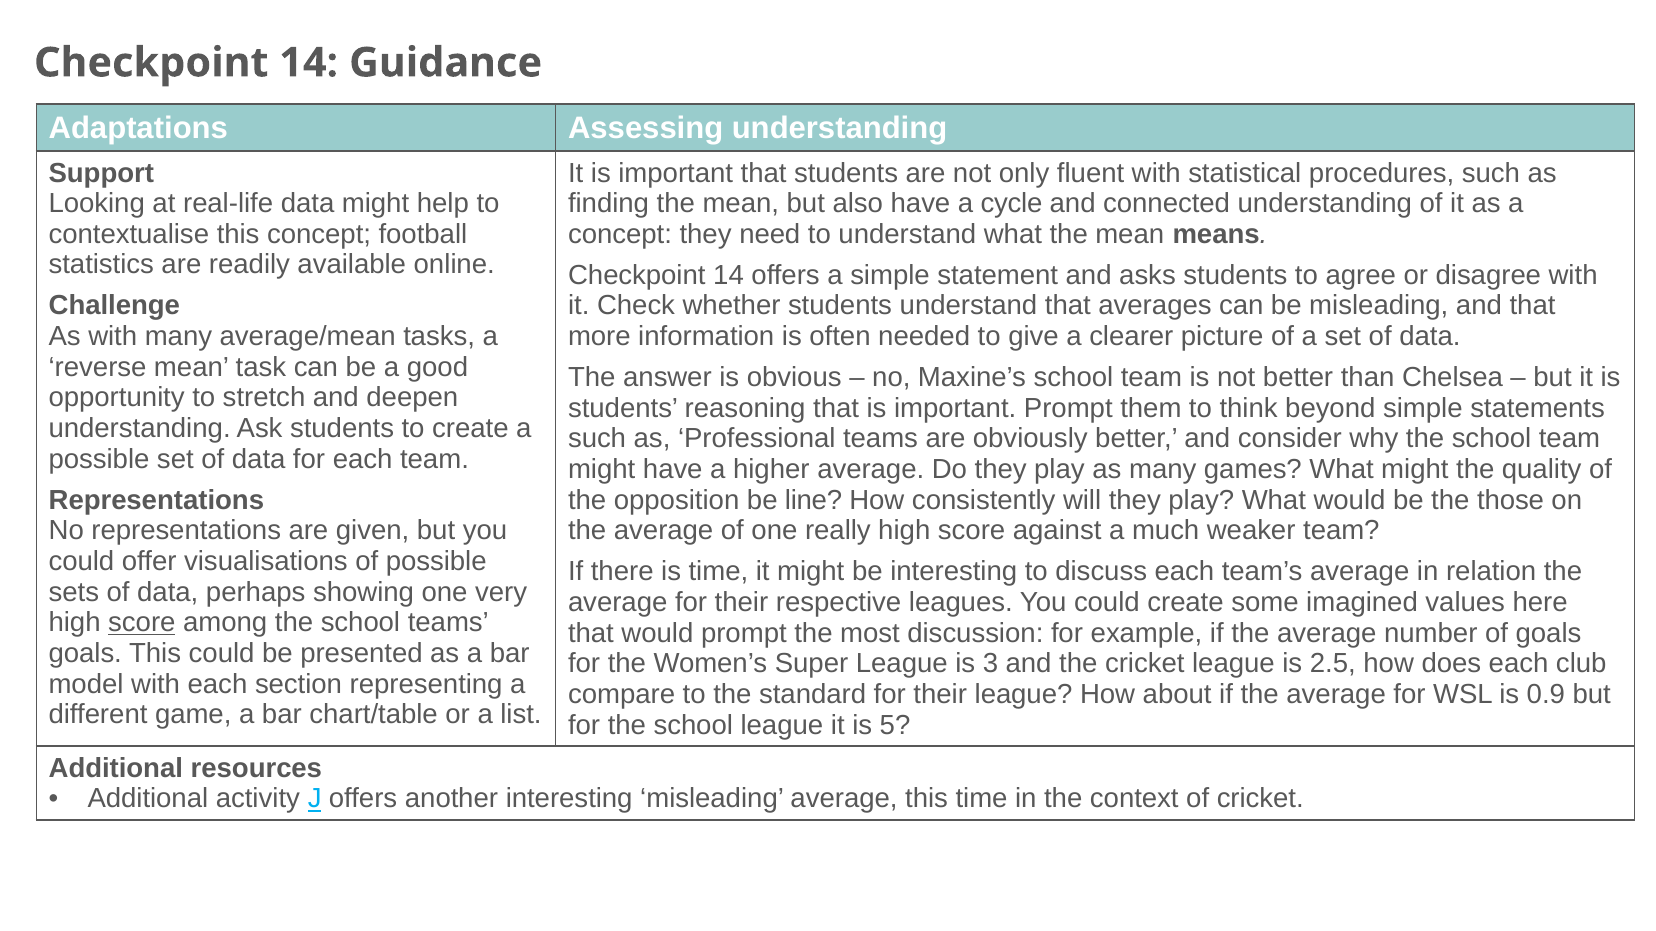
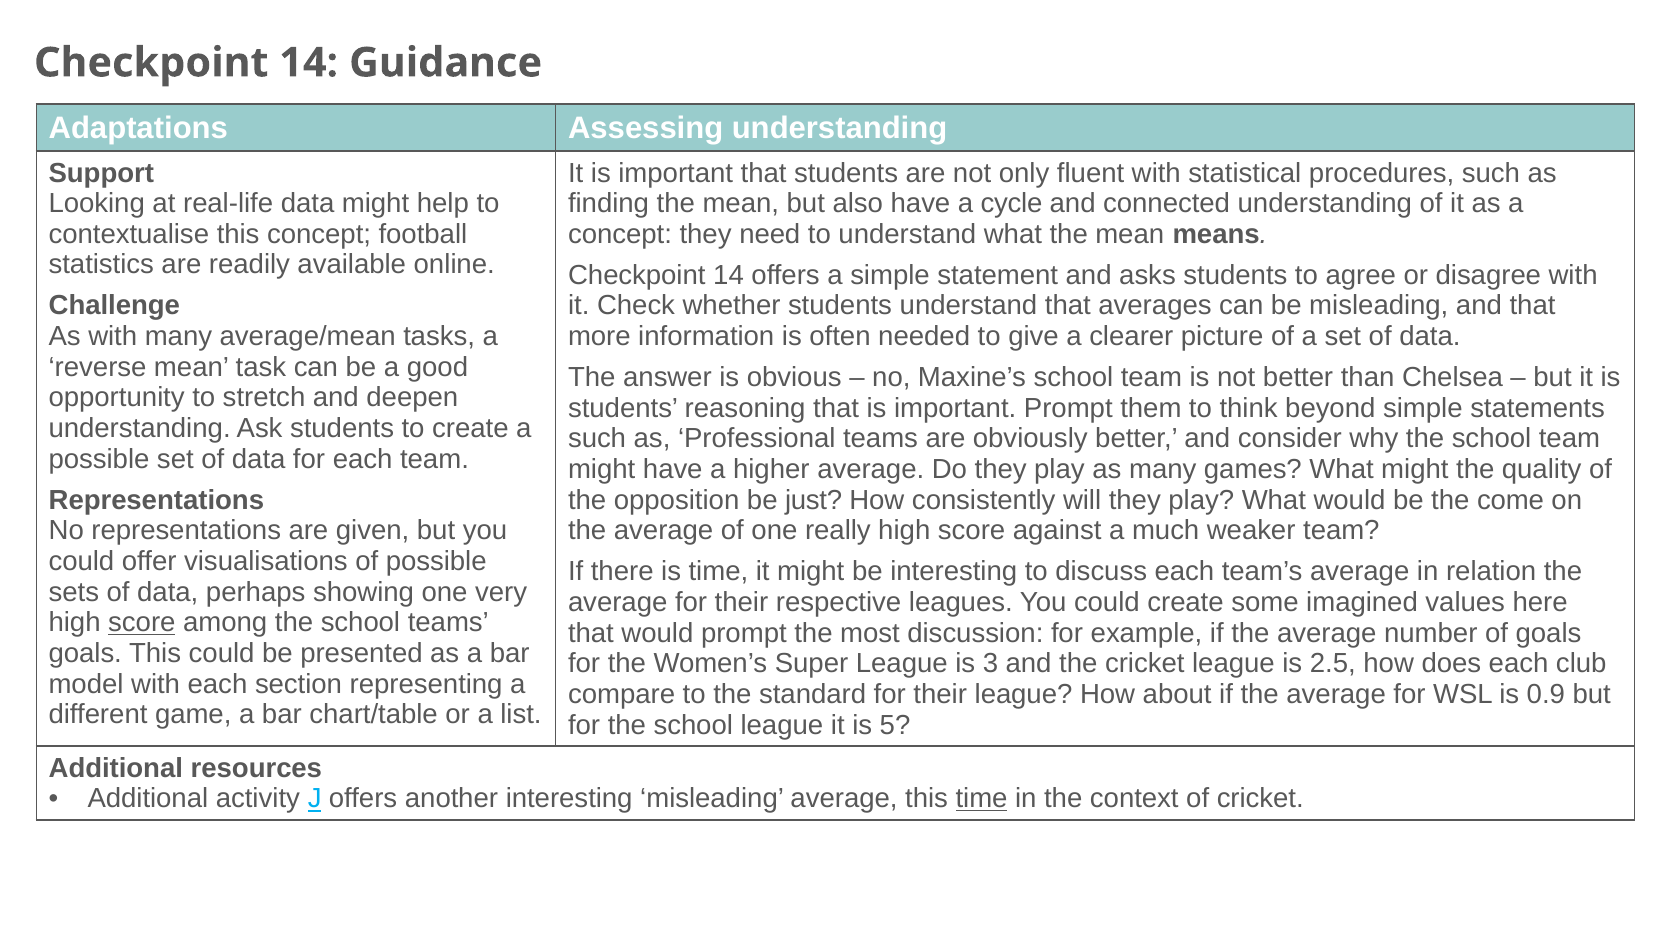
line: line -> just (814, 500)
those: those -> come (1511, 500)
time underline: none -> present (982, 799)
